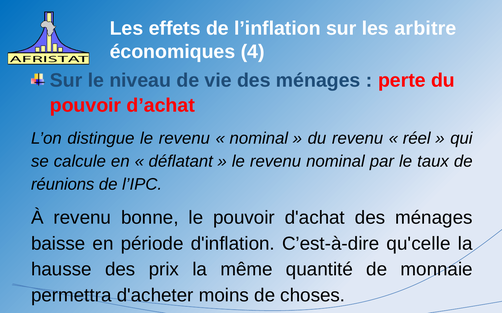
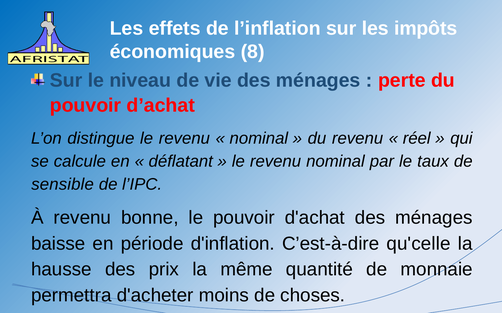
arbitre: arbitre -> impôts (426, 28)
4: 4 -> 8 (253, 52)
réunions: réunions -> sensible (63, 185)
